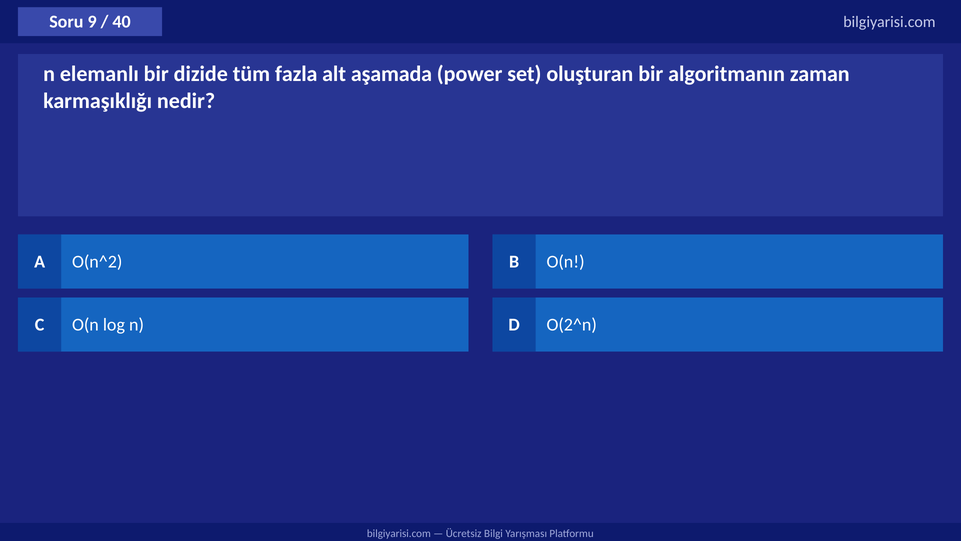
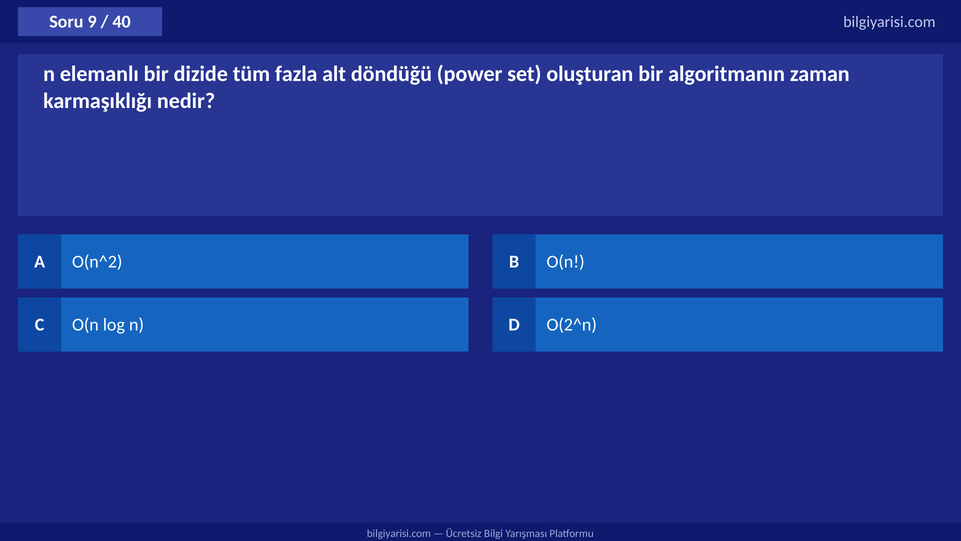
aşamada: aşamada -> döndüğü (391, 74)
